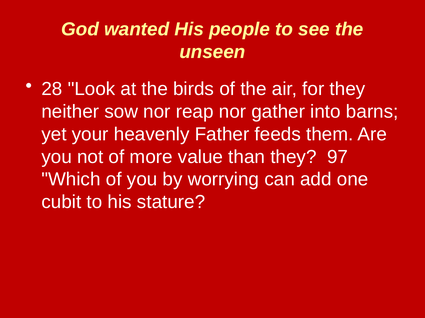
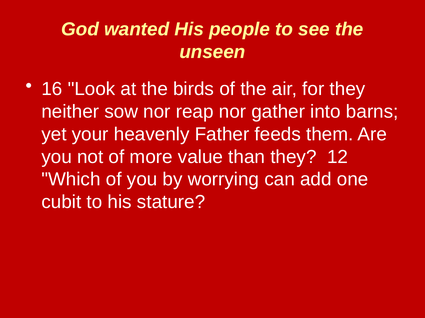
28: 28 -> 16 (52, 89)
97: 97 -> 12 (338, 157)
